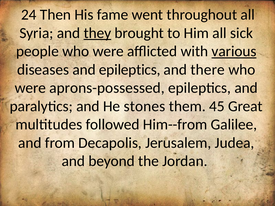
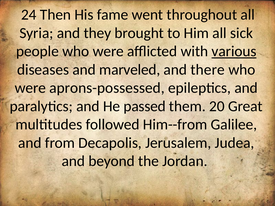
they underline: present -> none (97, 33)
and epileptics: epileptics -> marveled (130, 70)
stones: stones -> passed (145, 106)
45: 45 -> 20 (217, 106)
